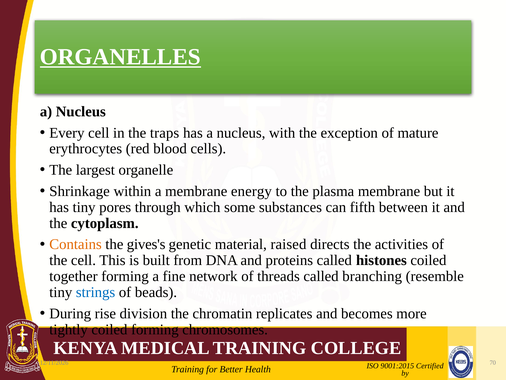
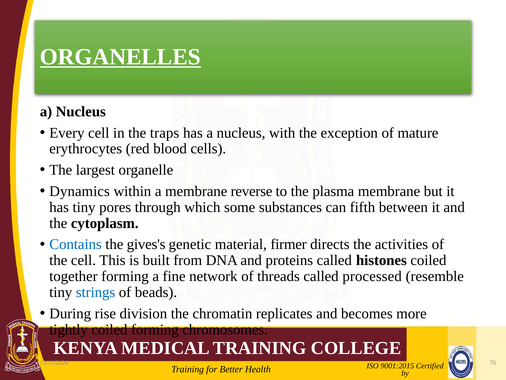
Shrinkage: Shrinkage -> Dynamics (80, 191)
energy: energy -> reverse (252, 191)
Contains colour: orange -> blue (76, 244)
raised: raised -> firmer (289, 244)
branching: branching -> processed (372, 276)
